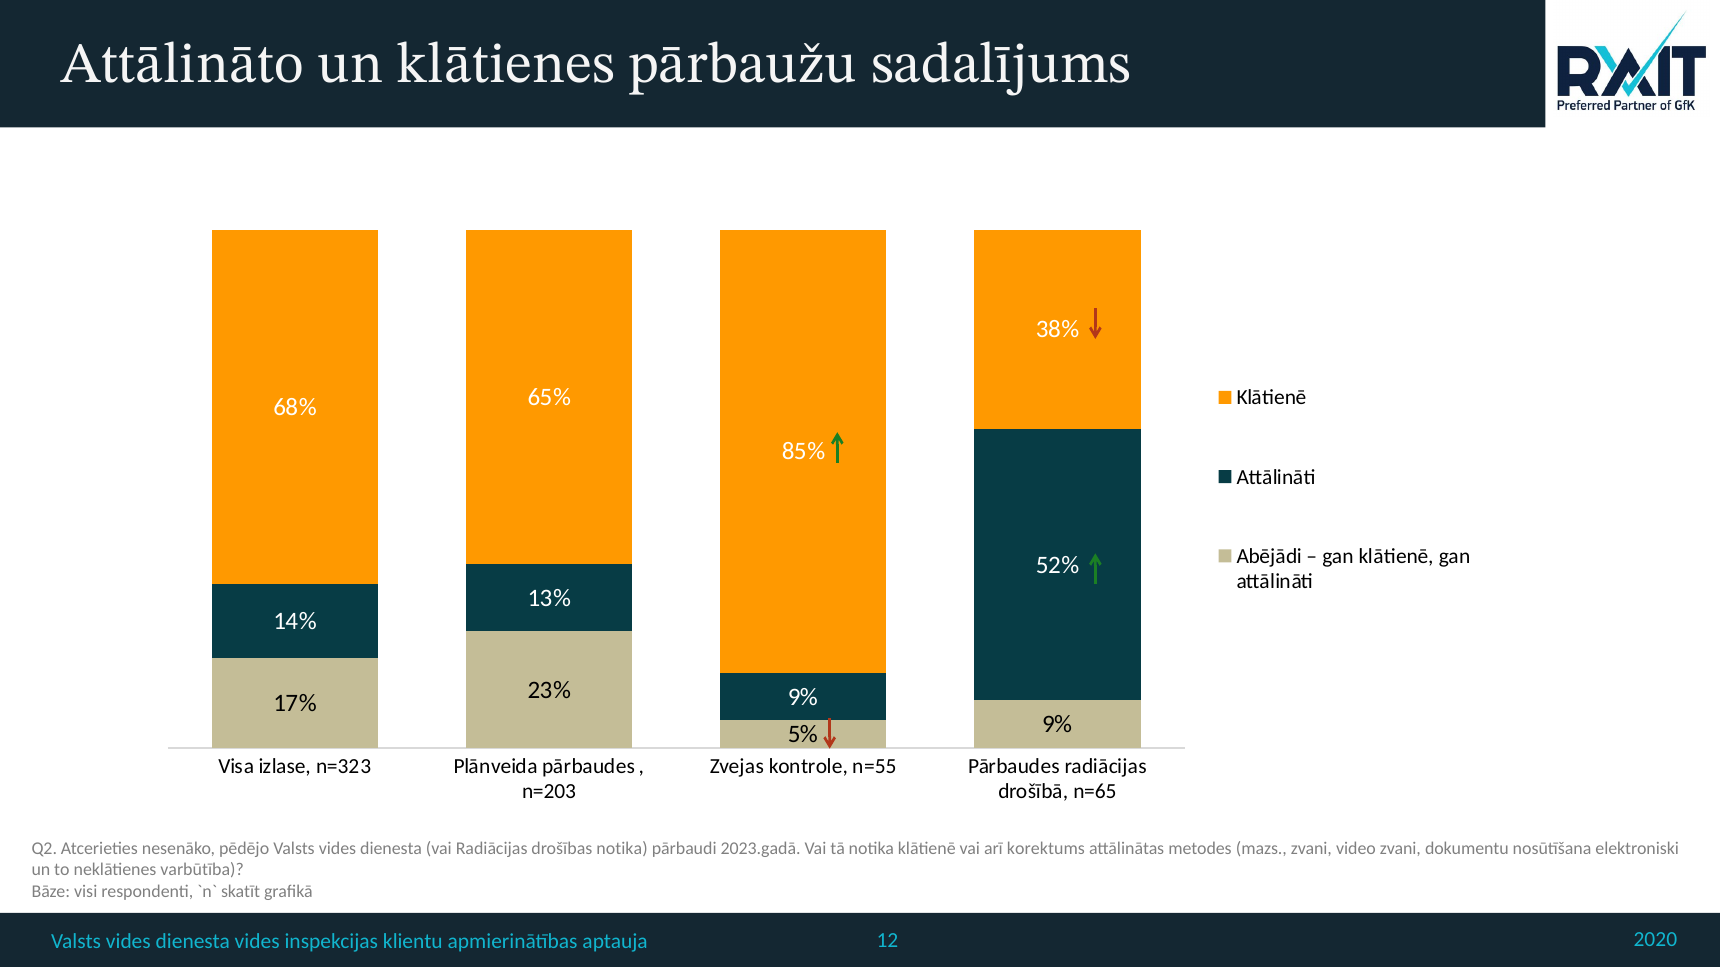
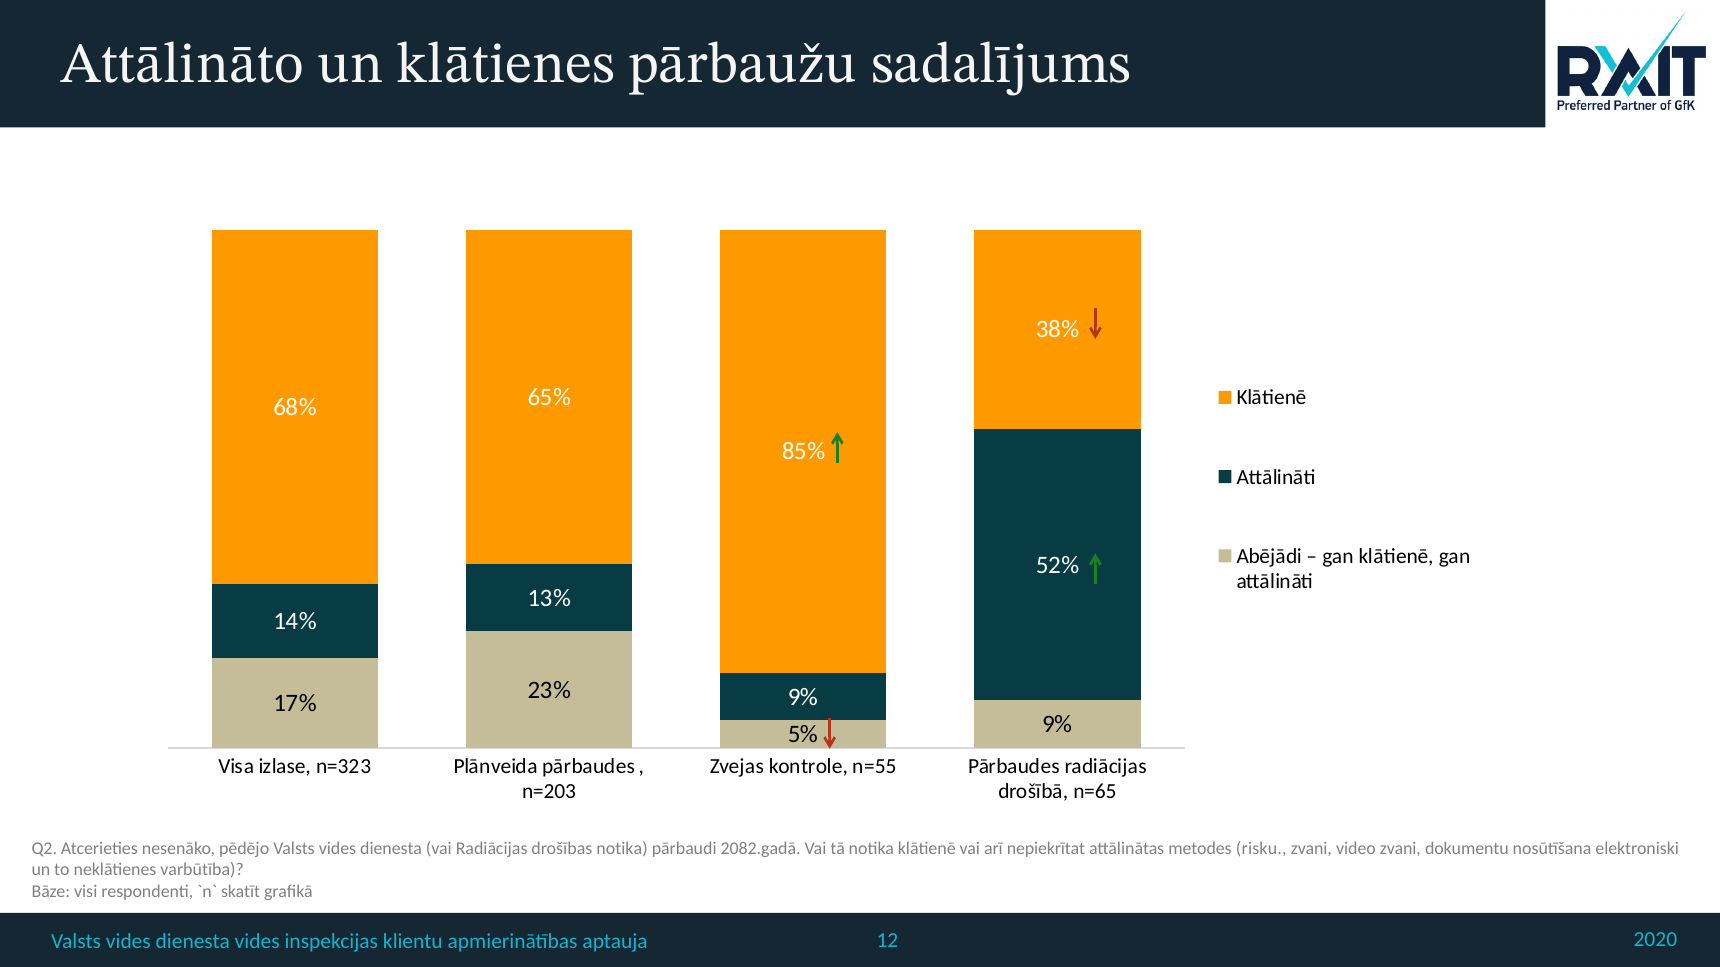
2023.gadā: 2023.gadā -> 2082.gadā (761, 849)
korektums: korektums -> nepiekrītat (1046, 849)
mazs: mazs -> risku (1261, 849)
